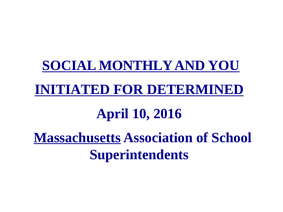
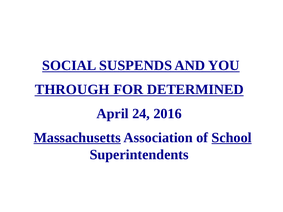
MONTHLY: MONTHLY -> SUSPENDS (136, 66)
INITIATED: INITIATED -> THROUGH (72, 90)
10: 10 -> 24 (141, 114)
School underline: none -> present (232, 138)
